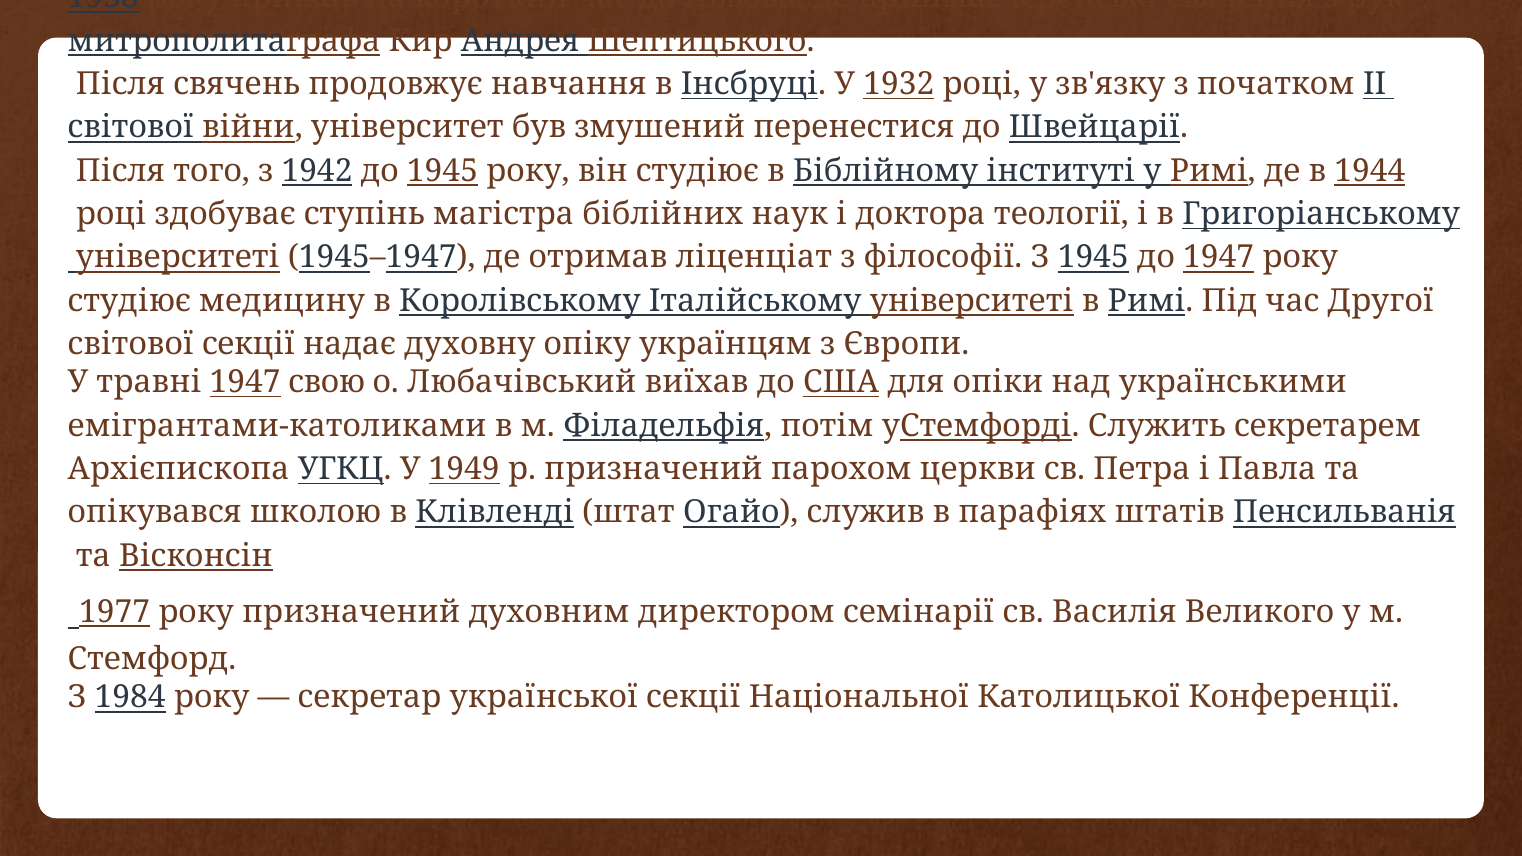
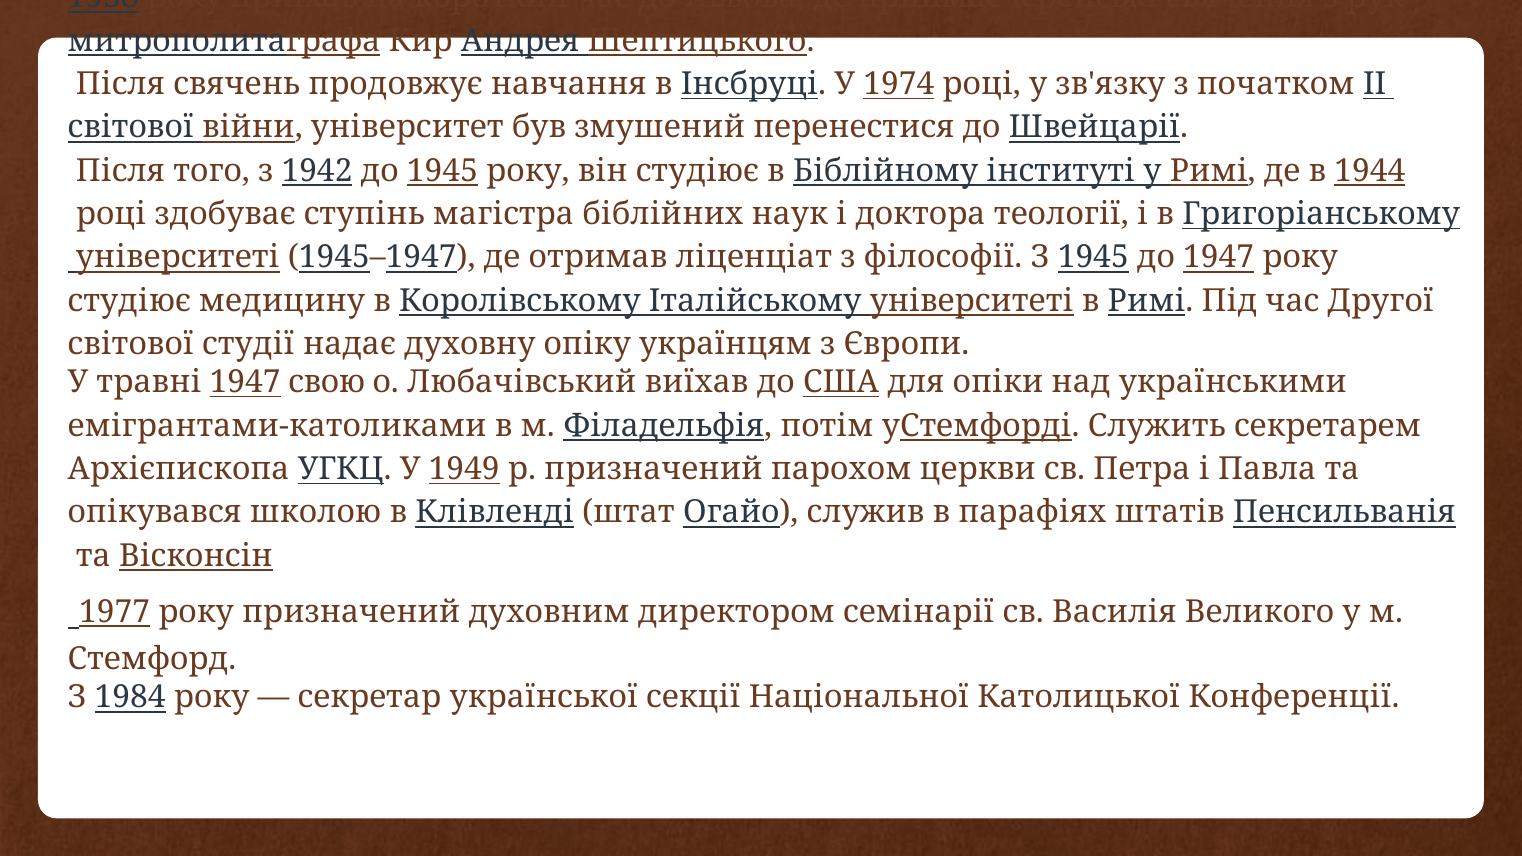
1932: 1932 -> 1974 (899, 84)
світової секції: секції -> студії (248, 344)
